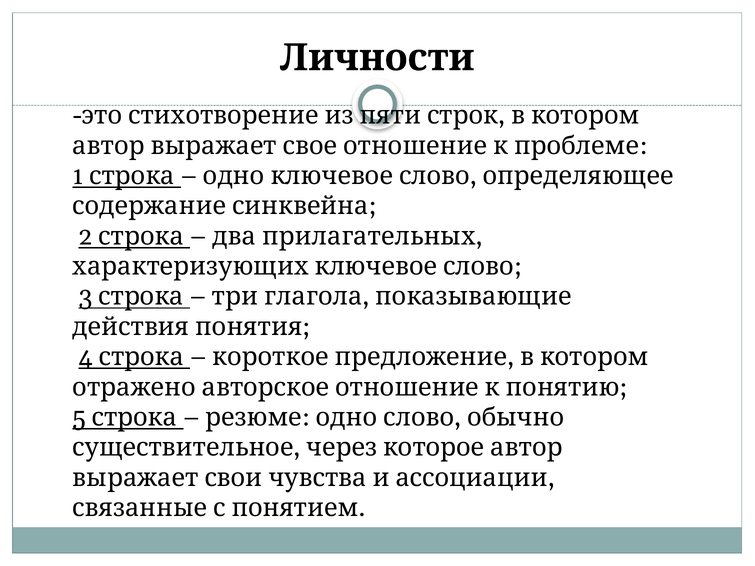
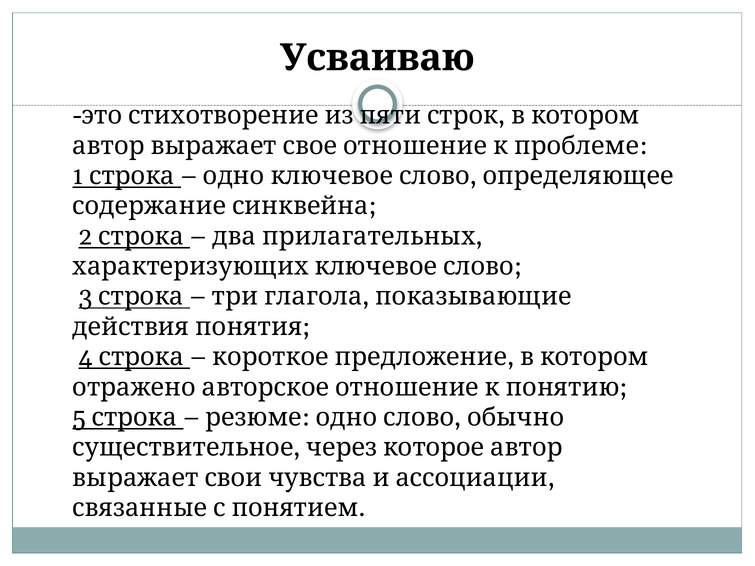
Личности: Личности -> Усваиваю (377, 58)
